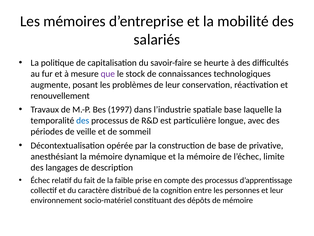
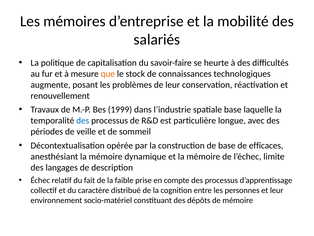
que colour: purple -> orange (108, 74)
1997: 1997 -> 1999 (120, 109)
privative: privative -> efficaces (266, 145)
